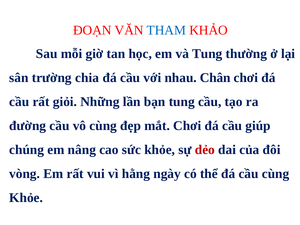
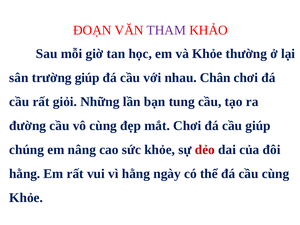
THAM colour: blue -> purple (166, 30)
và Tung: Tung -> Khỏe (207, 54)
trường chia: chia -> giúp (87, 78)
vòng: vòng -> hằng (25, 174)
